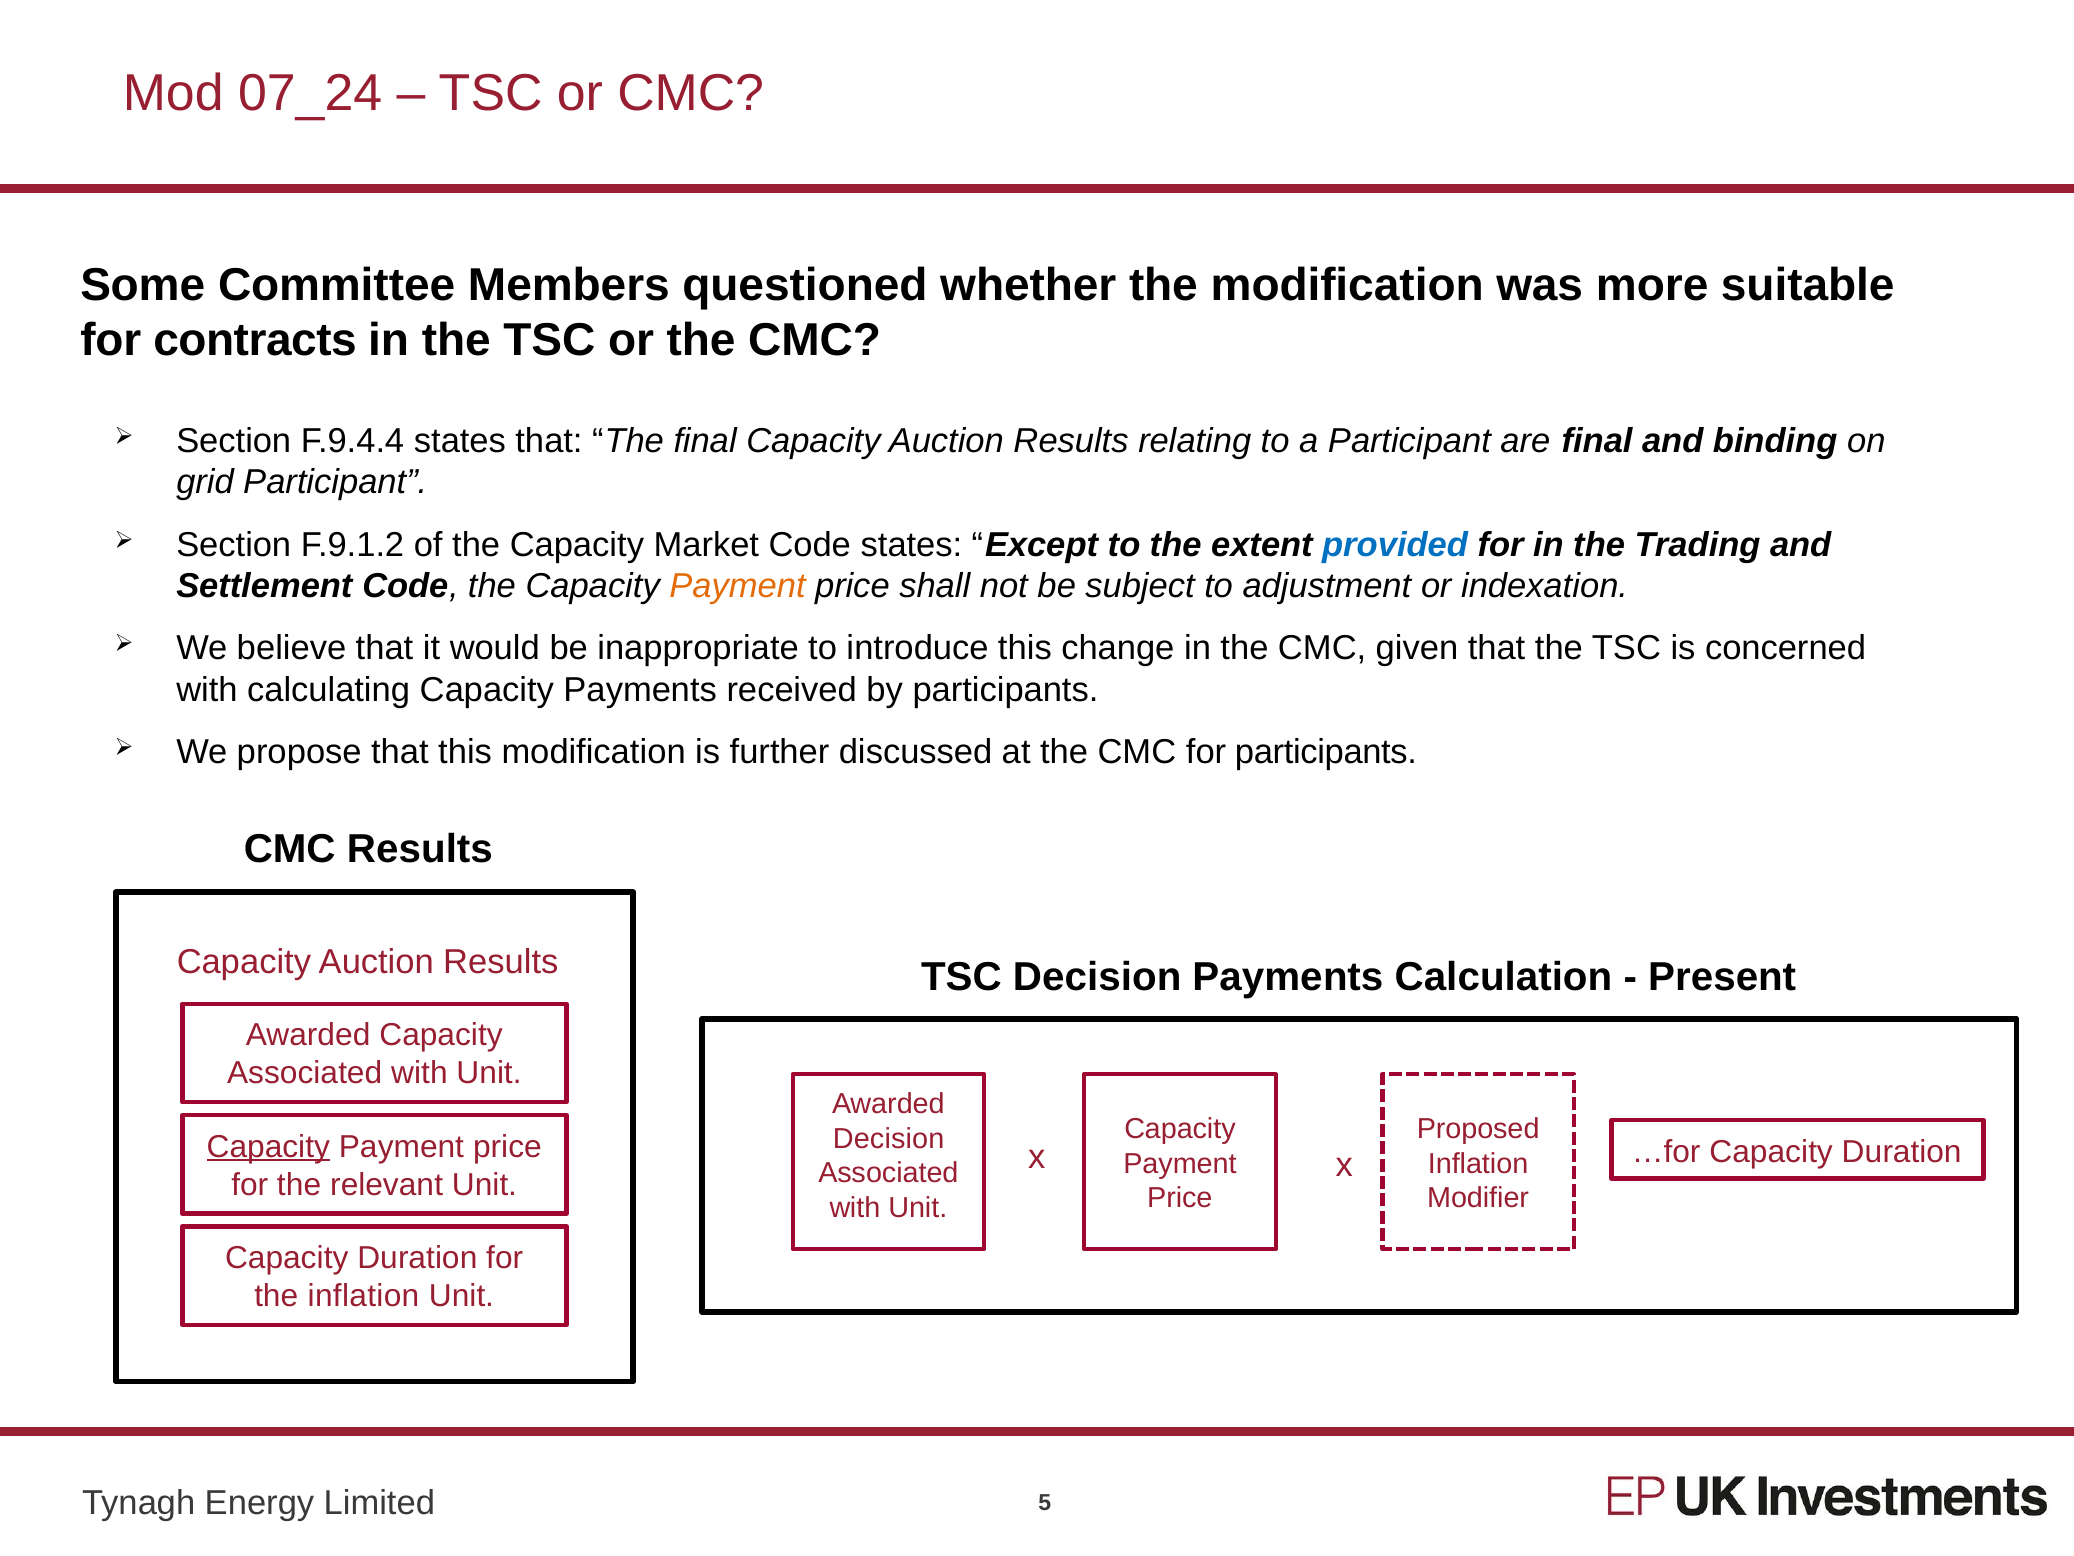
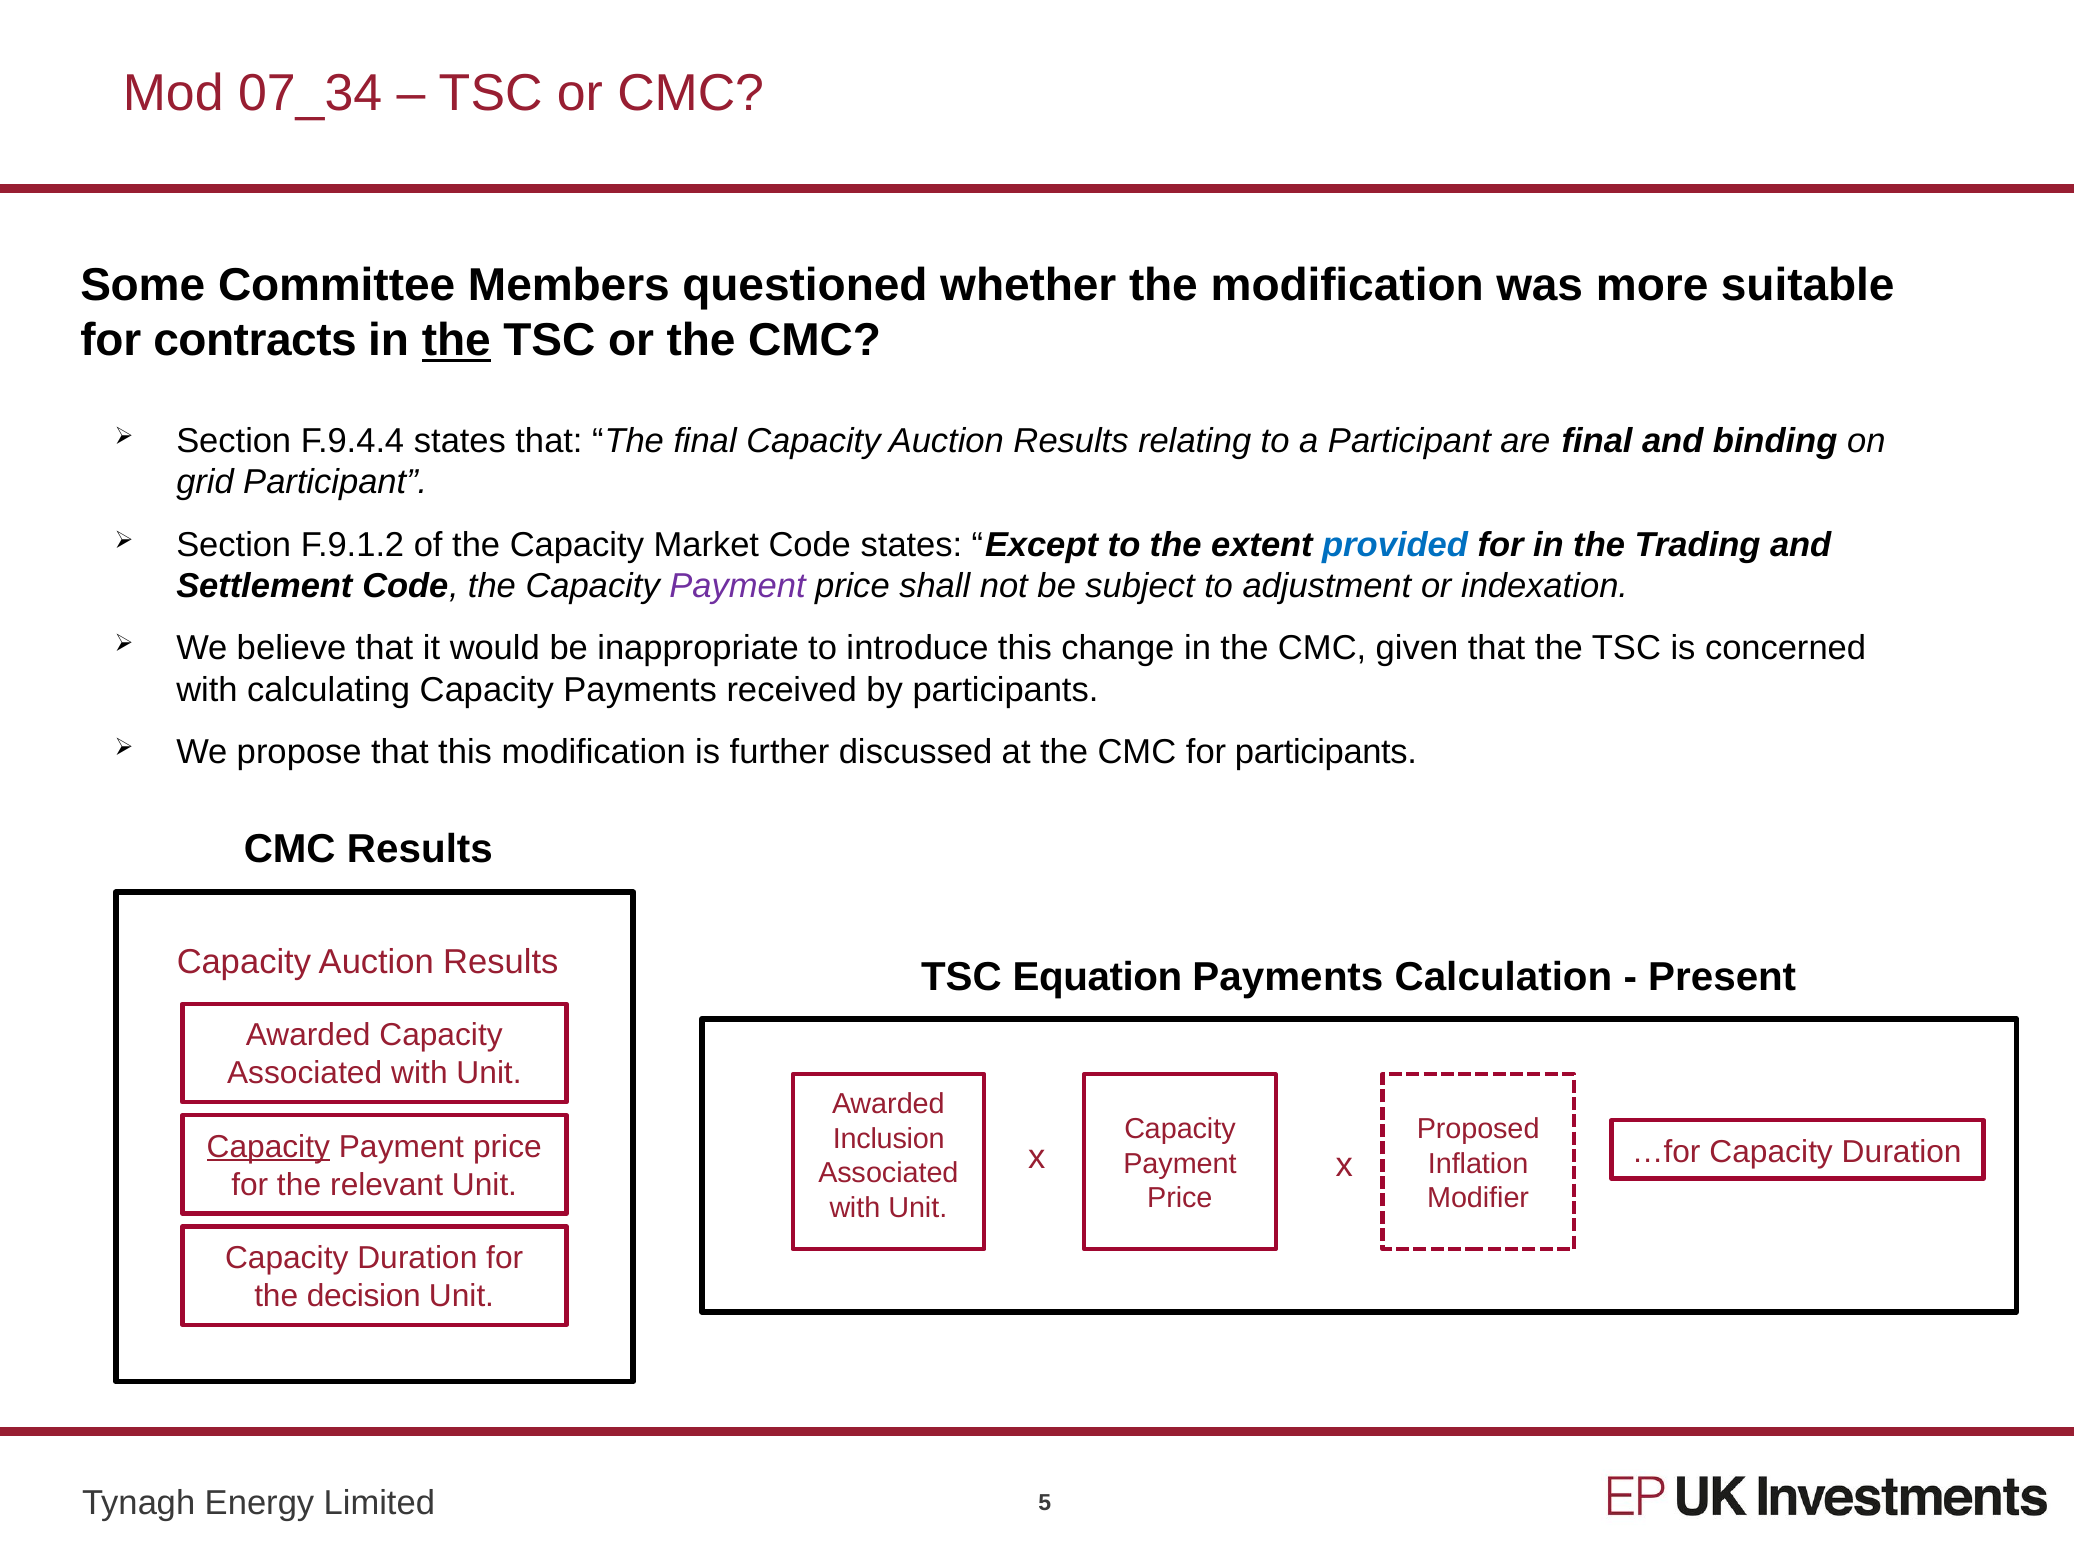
07_24: 07_24 -> 07_34 (310, 93)
the underline: none -> present (456, 341)
Payment colour: orange -> purple (737, 586)
TSC Decision: Decision -> Equation (1097, 977)
Decision: Decision -> Inclusion (889, 1138)
the inflation: inflation -> decision (364, 1296)
